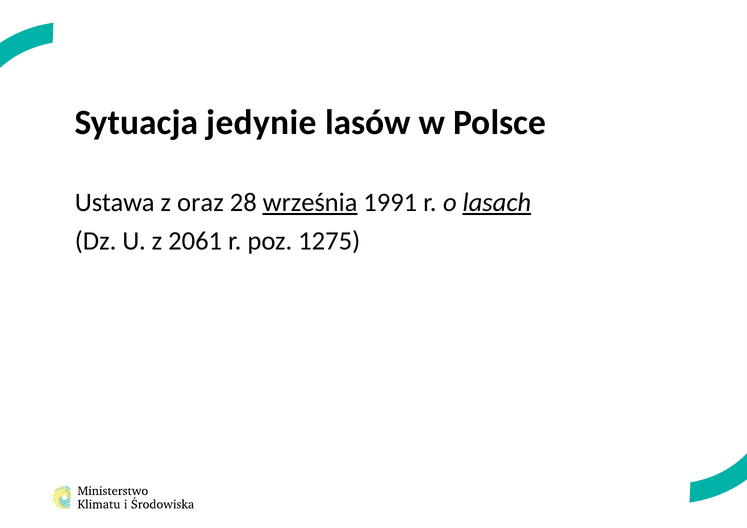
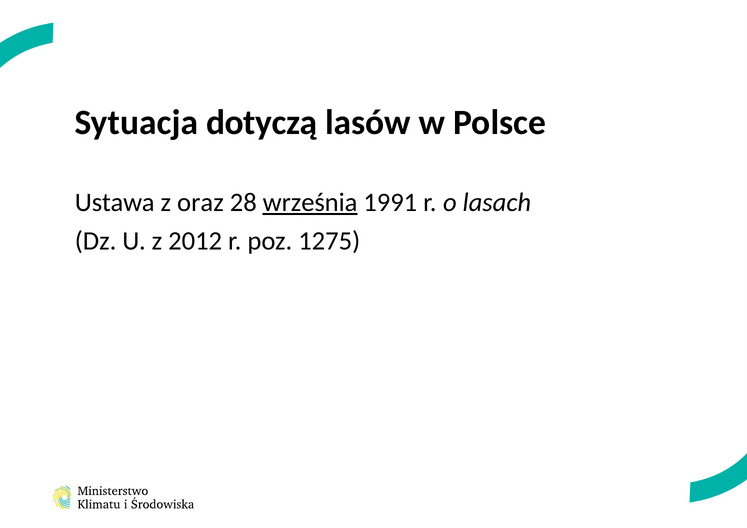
jedynie: jedynie -> dotyczą (262, 123)
lasach underline: present -> none (497, 203)
2061: 2061 -> 2012 (195, 241)
